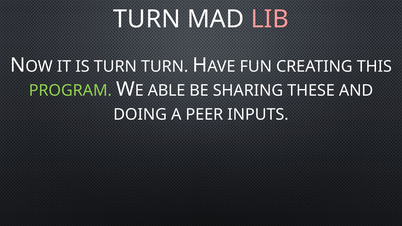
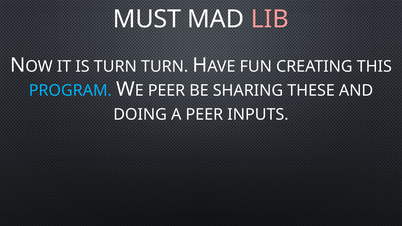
TURN: TURN -> MUST (147, 19)
PROGRAM colour: light green -> light blue (70, 91)
ABLE: ABLE -> PEER (166, 91)
